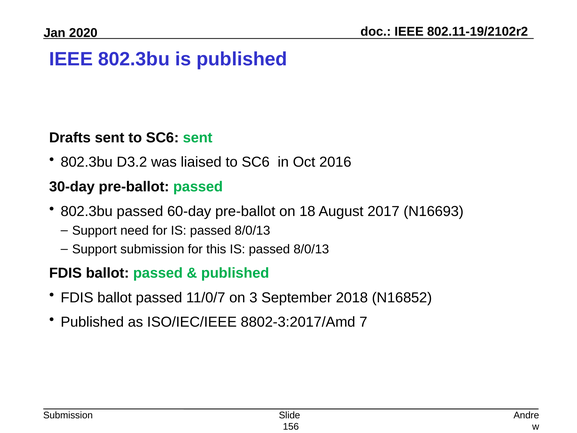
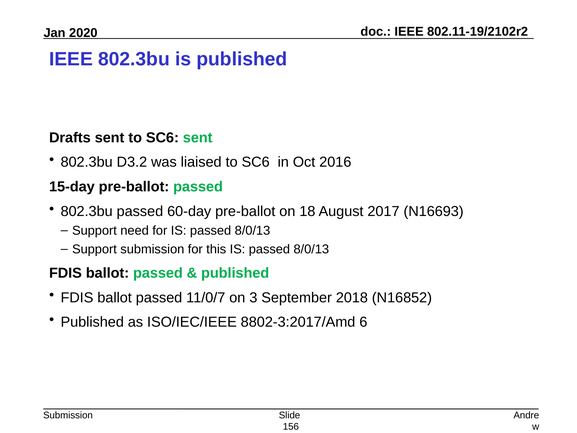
30-day: 30-day -> 15-day (72, 187)
7: 7 -> 6 (363, 322)
